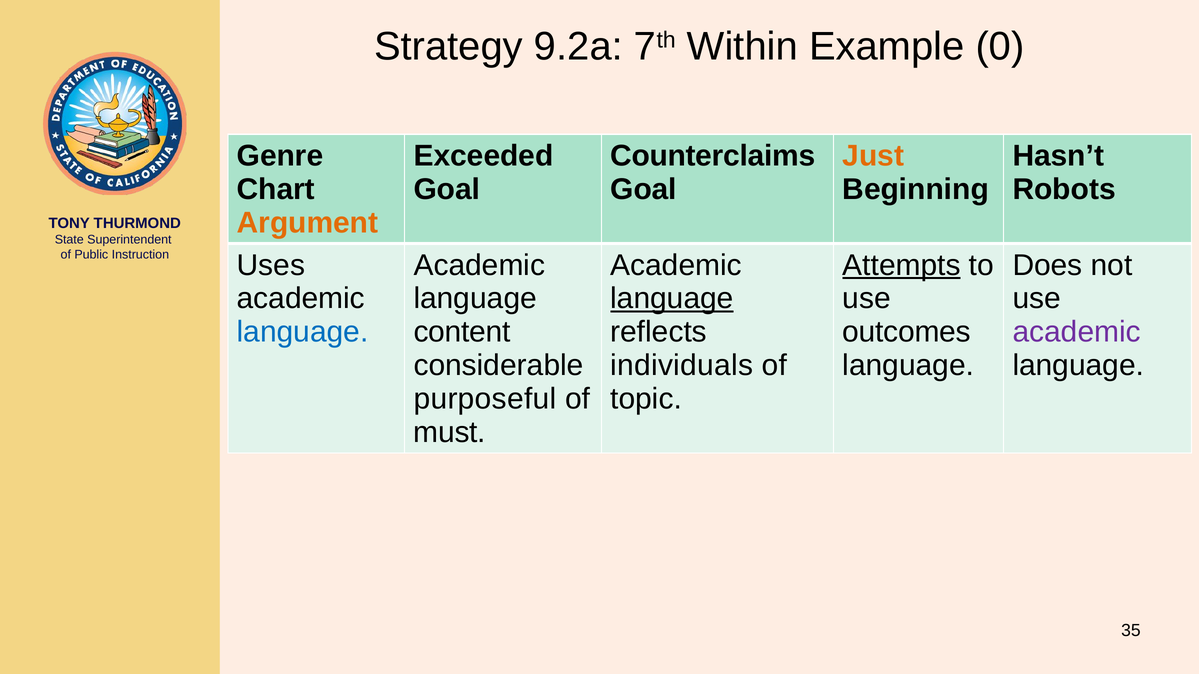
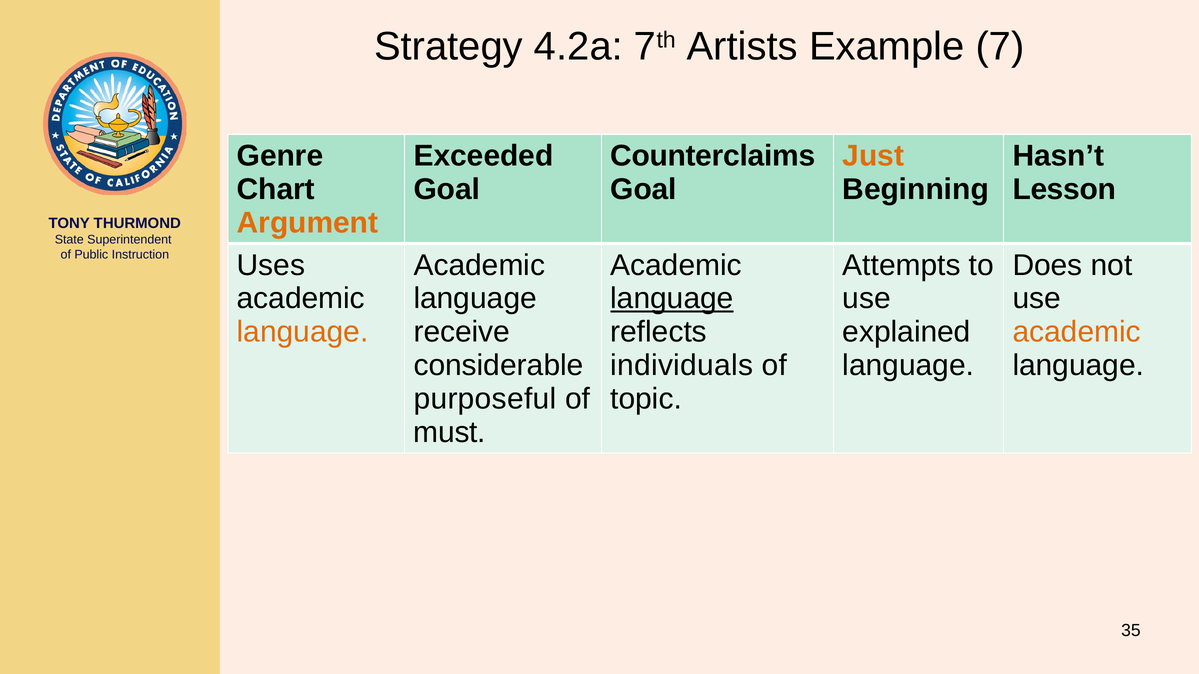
9.2a: 9.2a -> 4.2a (578, 46)
Within: Within -> Artists (742, 46)
0: 0 -> 7 (1000, 46)
Robots: Robots -> Lesson (1064, 189)
Attempts underline: present -> none (902, 265)
language colour: blue -> orange (303, 332)
content: content -> receive (462, 332)
outcomes: outcomes -> explained (907, 332)
academic colour: purple -> orange (1077, 332)
